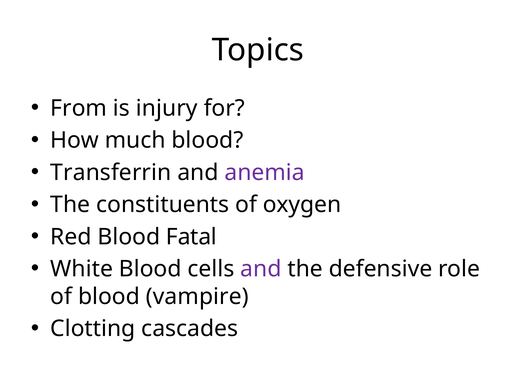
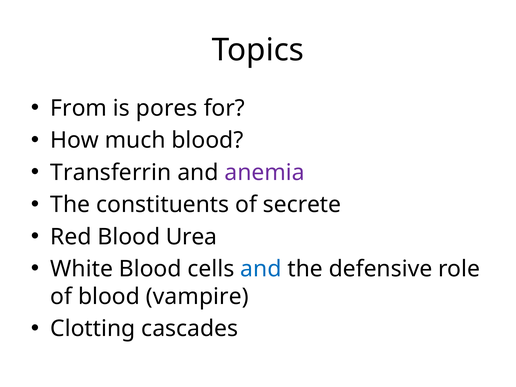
injury: injury -> pores (167, 108)
oxygen: oxygen -> secrete (302, 205)
Fatal: Fatal -> Urea (191, 237)
and colour: purple -> blue (261, 269)
